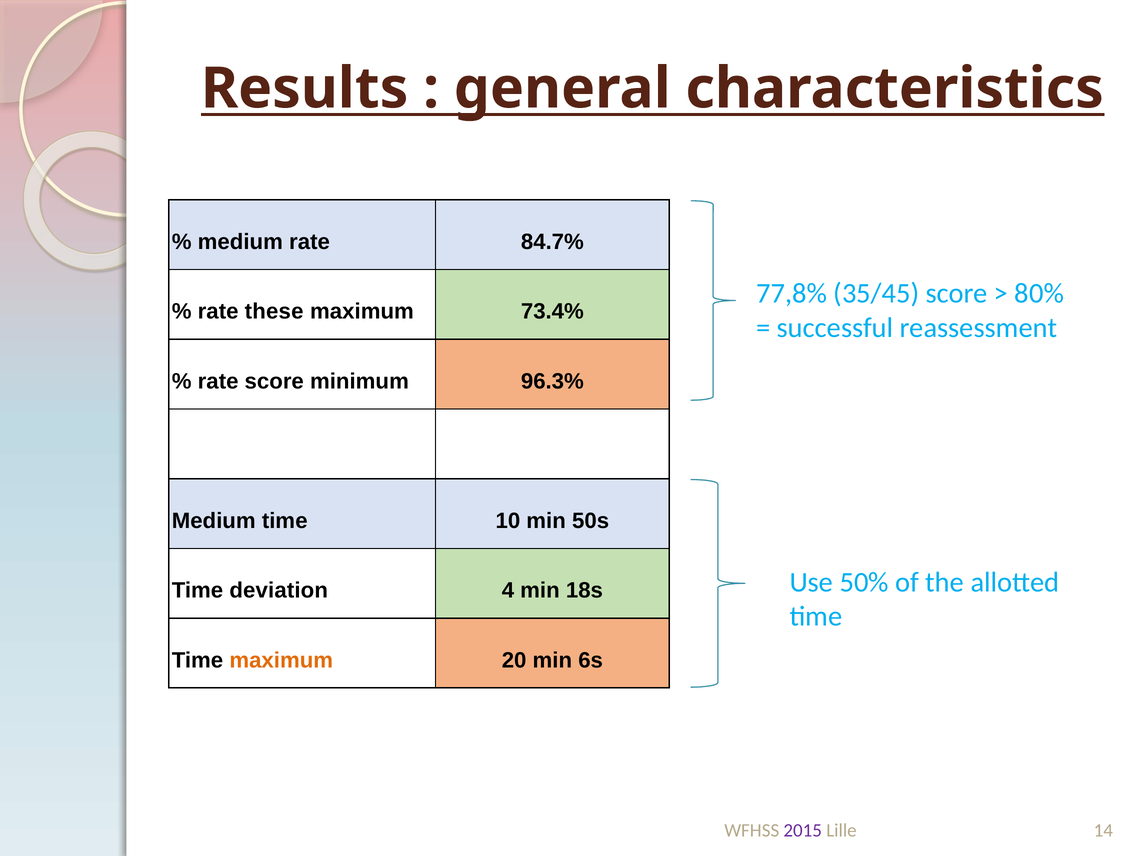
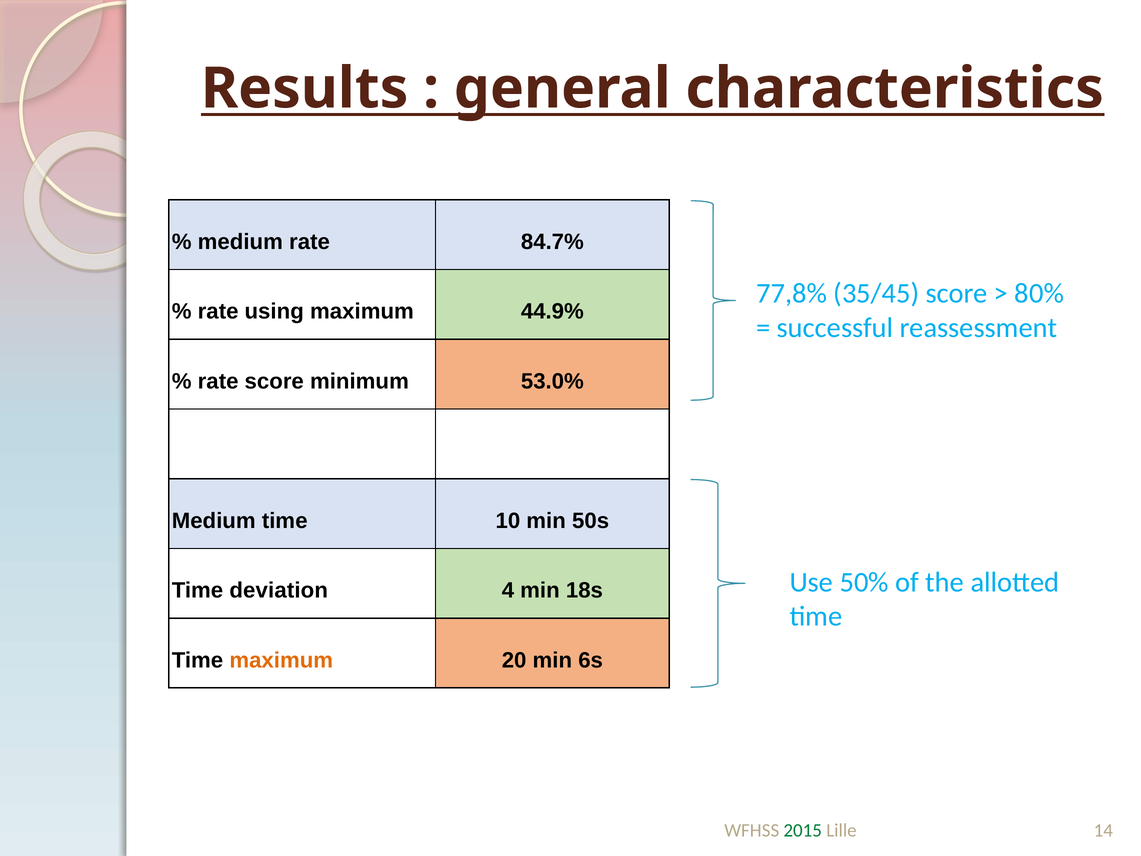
these: these -> using (274, 311)
73.4%: 73.4% -> 44.9% (552, 311)
96.3%: 96.3% -> 53.0% (552, 381)
2015 colour: purple -> green (803, 830)
